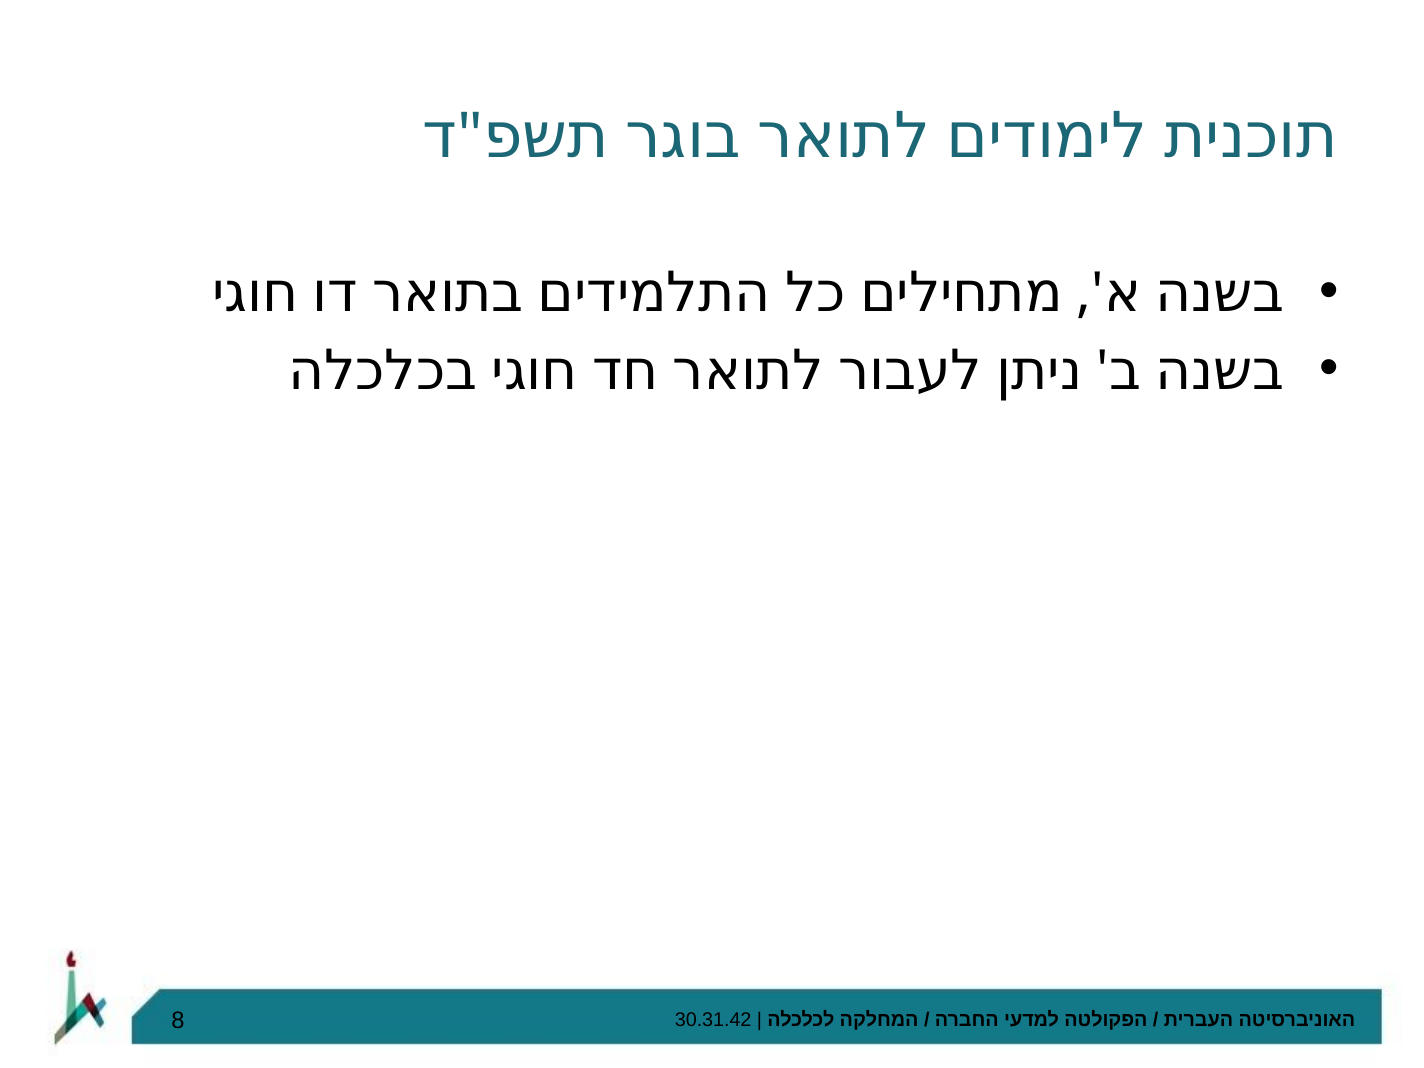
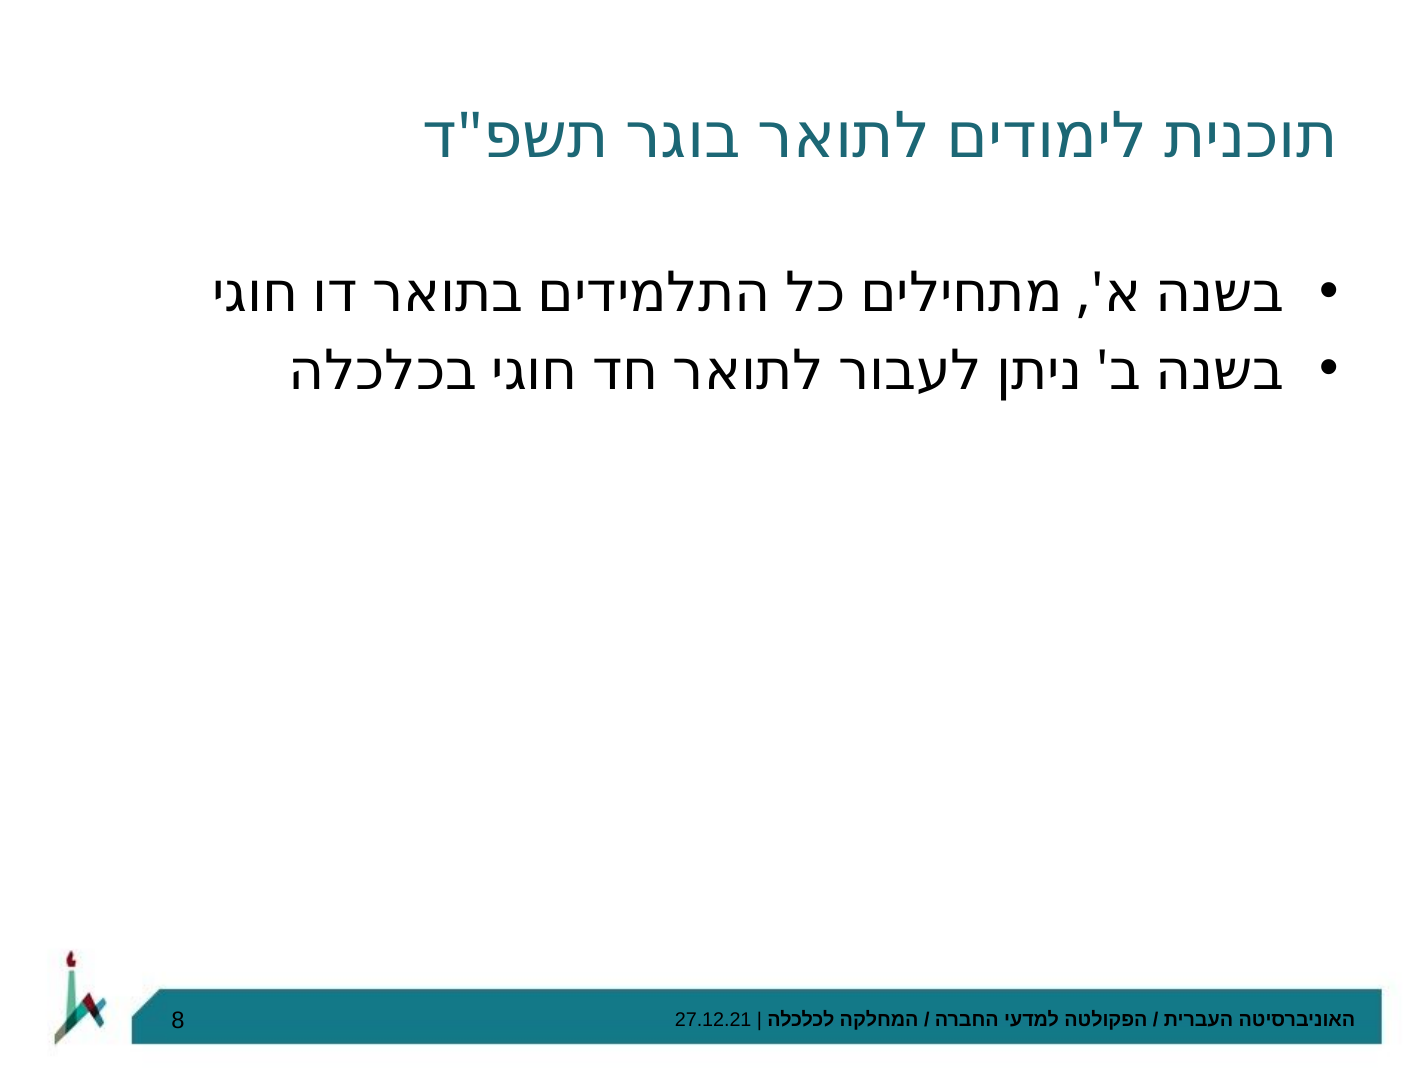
30.31.42: 30.31.42 -> 27.12.21 (713, 1020)
